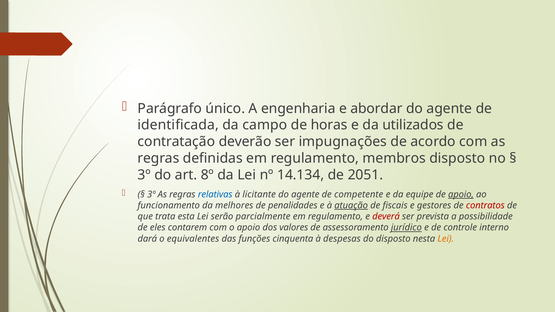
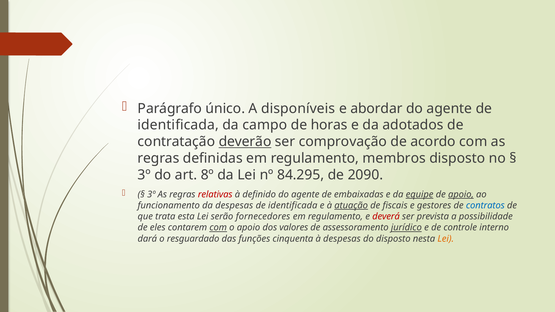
engenharia: engenharia -> disponíveis (298, 109)
utilizados: utilizados -> adotados (413, 125)
deverão underline: none -> present (245, 142)
impugnações: impugnações -> comprovação (343, 142)
14.134: 14.134 -> 84.295 (301, 175)
2051: 2051 -> 2090 (365, 175)
relativas colour: blue -> red (215, 194)
licitante: licitante -> definido (259, 194)
competente: competente -> embaixadas (359, 194)
equipe underline: none -> present (420, 194)
da melhores: melhores -> despesas (234, 206)
penalidades: penalidades -> identificada (293, 206)
contratos colour: red -> blue (485, 206)
parcialmente: parcialmente -> fornecedores (263, 217)
com underline: none -> present (218, 228)
equivalentes: equivalentes -> resguardado (193, 239)
